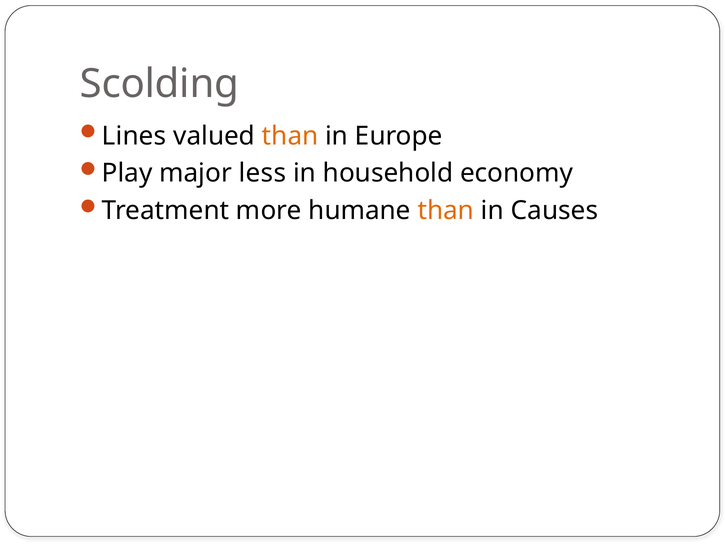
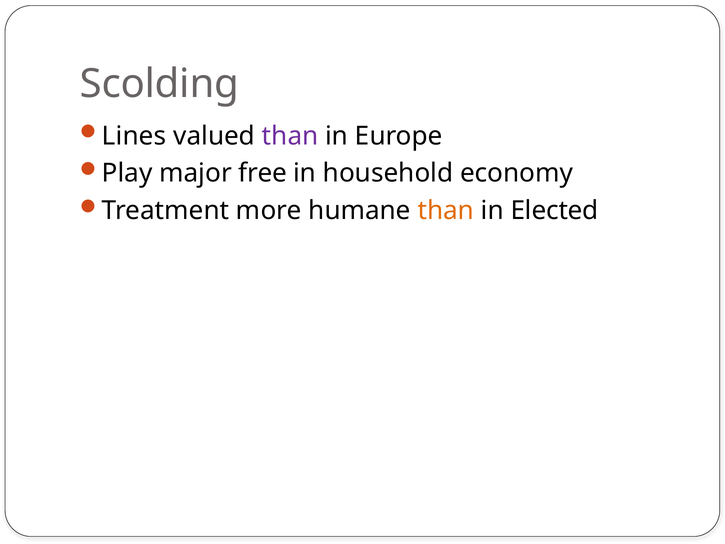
than colour: orange -> purple (290, 136)
less: less -> free (263, 173)
Causes: Causes -> Elected (555, 210)
